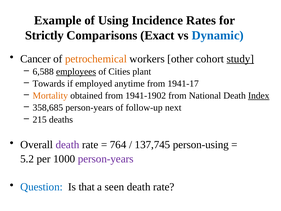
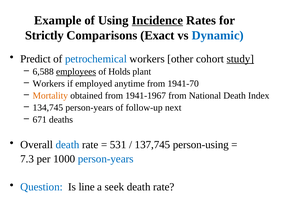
Incidence underline: none -> present (157, 20)
Cancer: Cancer -> Predict (36, 59)
petrochemical colour: orange -> blue (96, 59)
Cities: Cities -> Holds (119, 72)
Towards: Towards -> Workers (49, 84)
1941-17: 1941-17 -> 1941-70 (183, 84)
1941-1902: 1941-1902 -> 1941-1967 (146, 96)
Index underline: present -> none (259, 96)
358,685: 358,685 -> 134,745 (48, 108)
215: 215 -> 671 (40, 119)
death colour: purple -> blue (68, 145)
764: 764 -> 531 (118, 145)
5.2: 5.2 -> 7.3 (27, 159)
person-years colour: purple -> blue (106, 159)
that: that -> line (87, 187)
seen: seen -> seek (114, 187)
